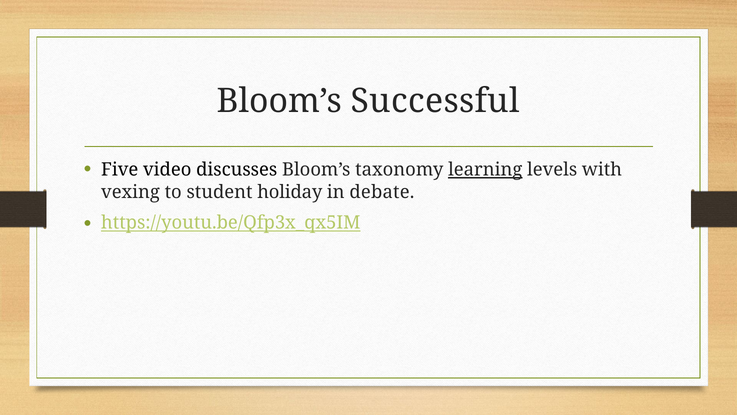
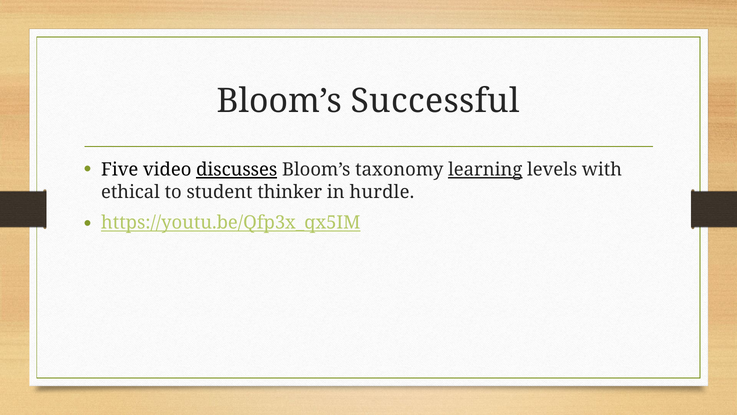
discusses underline: none -> present (237, 170)
vexing: vexing -> ethical (131, 192)
holiday: holiday -> thinker (290, 192)
debate: debate -> hurdle (382, 192)
